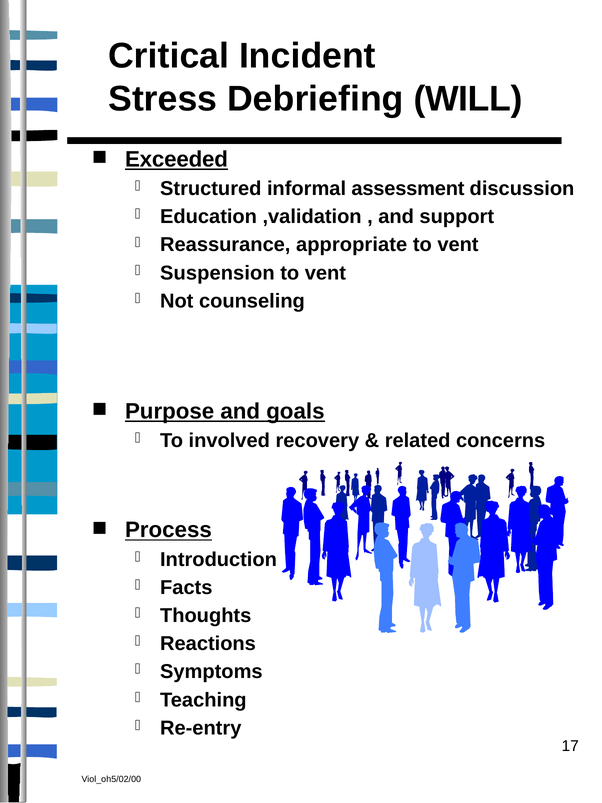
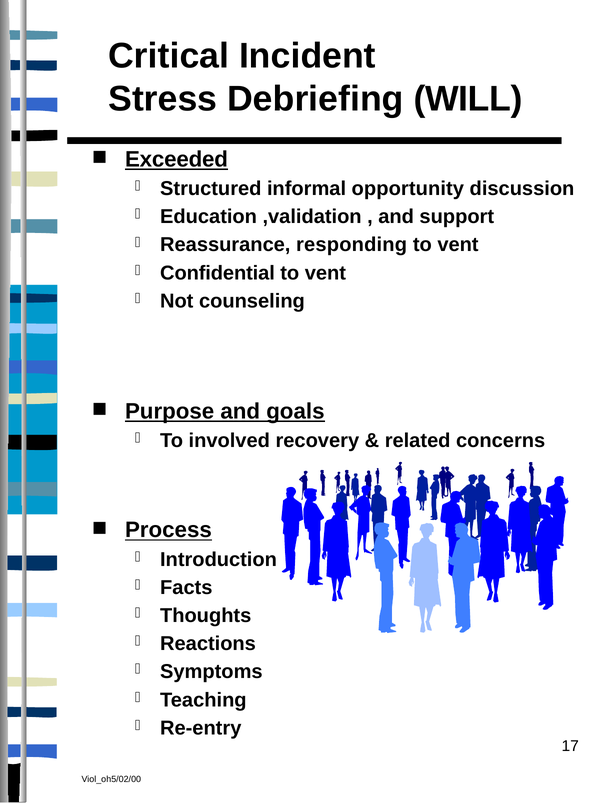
assessment: assessment -> opportunity (408, 189)
appropriate: appropriate -> responding (352, 245)
Suspension: Suspension -> Confidential (217, 273)
